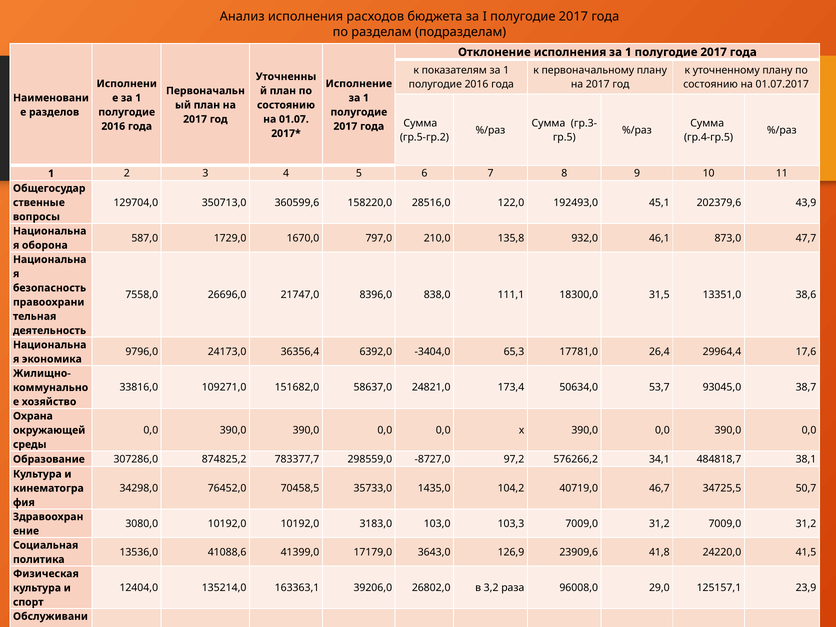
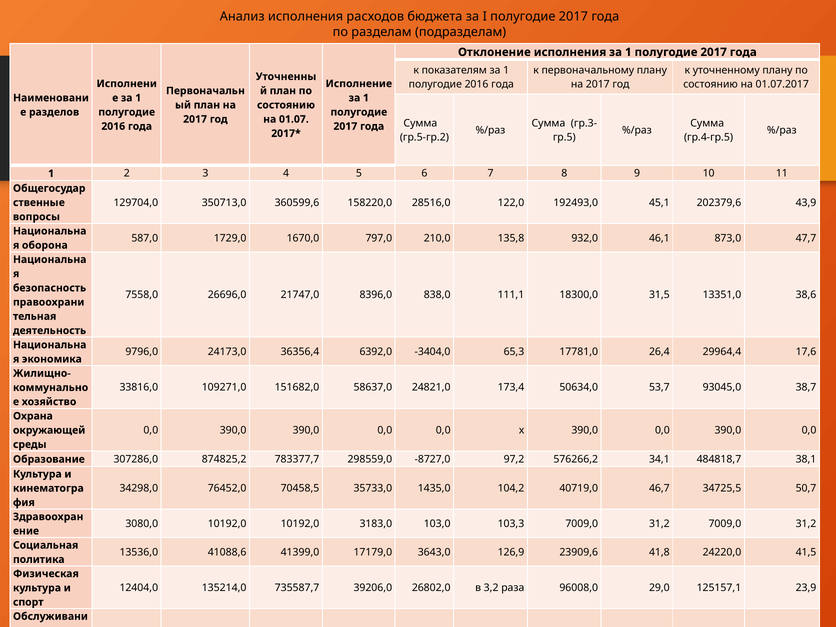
163363,1: 163363,1 -> 735587,7 (297, 588)
